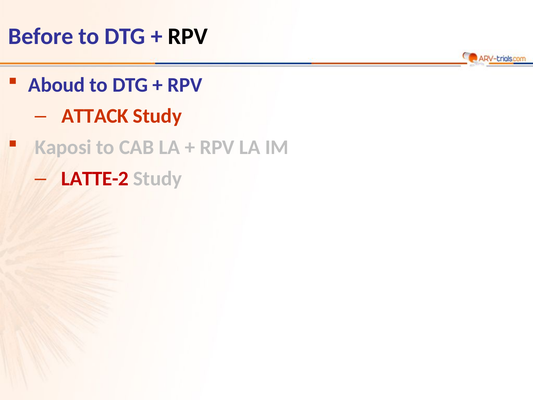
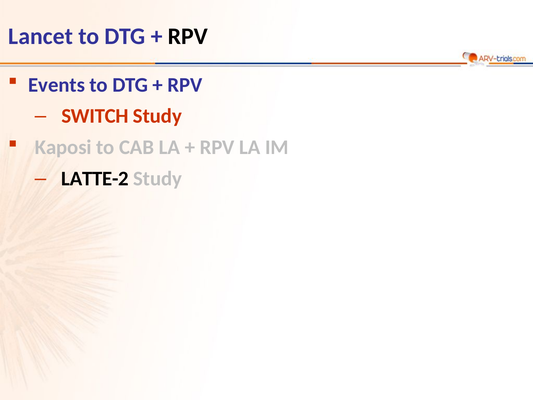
Before: Before -> Lancet (41, 36)
Aboud: Aboud -> Events (57, 85)
ATTACK: ATTACK -> SWITCH (95, 116)
LATTE-2 colour: red -> black (95, 179)
